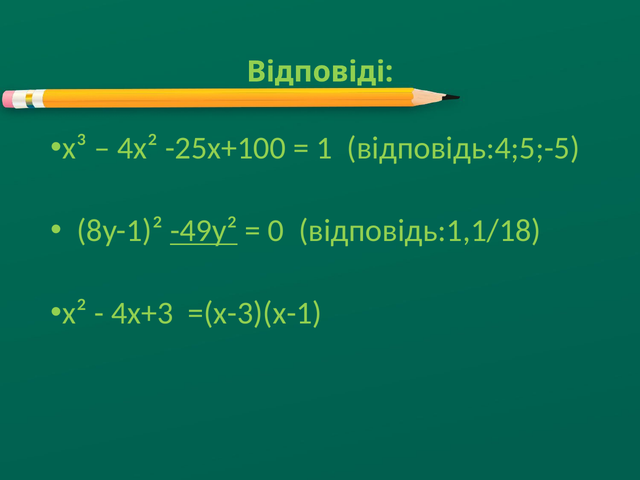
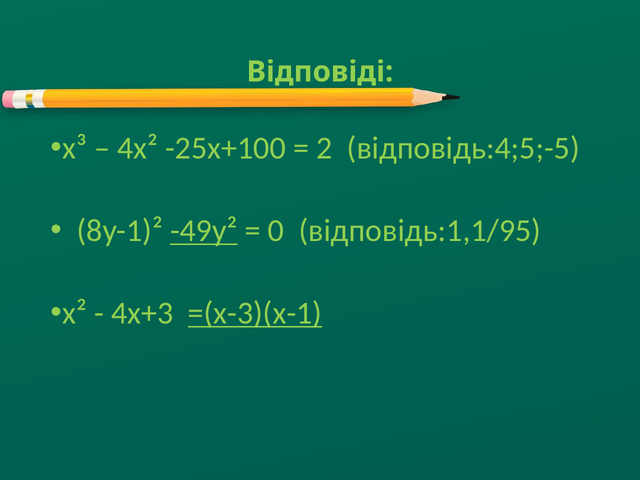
1: 1 -> 2 (324, 148)
відповідь:1,1/18: відповідь:1,1/18 -> відповідь:1,1/95 (420, 231)
=(х-3)(х-1 underline: none -> present (255, 313)
